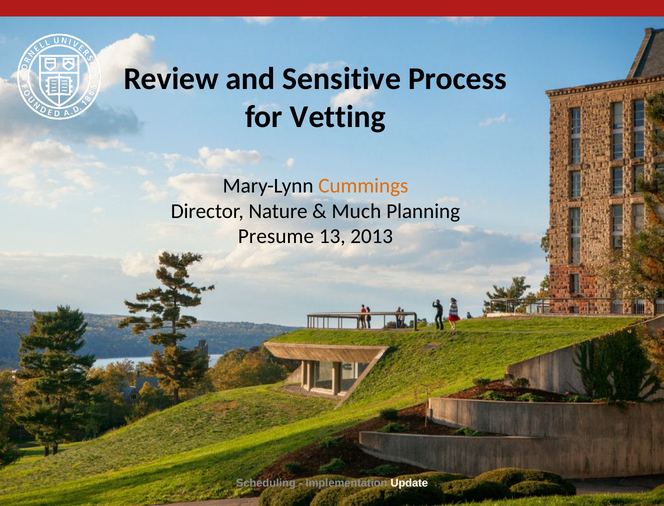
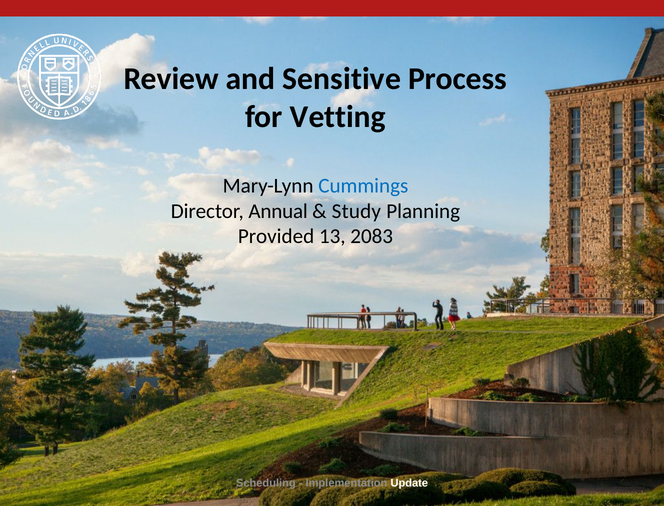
Cummings colour: orange -> blue (363, 186)
Nature: Nature -> Annual (278, 211)
Much: Much -> Study (356, 211)
Presume: Presume -> Provided (276, 236)
2013: 2013 -> 2083 (372, 236)
